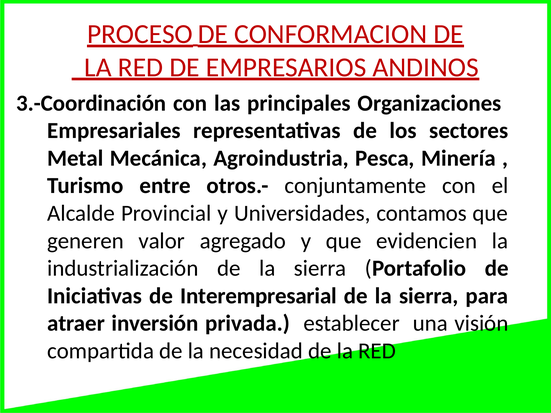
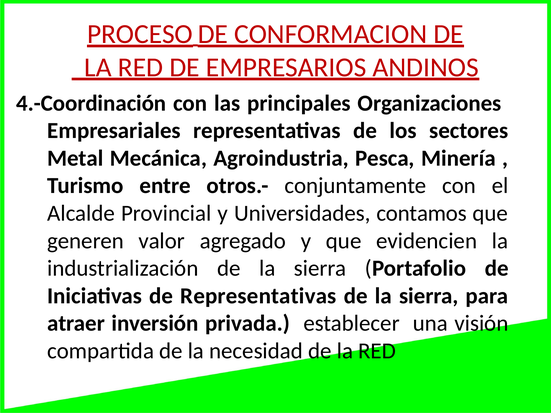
3.-Coordinación: 3.-Coordinación -> 4.-Coordinación (91, 103)
de Interempresarial: Interempresarial -> Representativas (258, 296)
